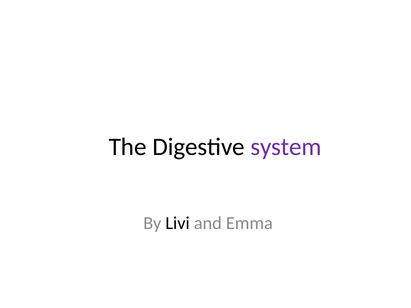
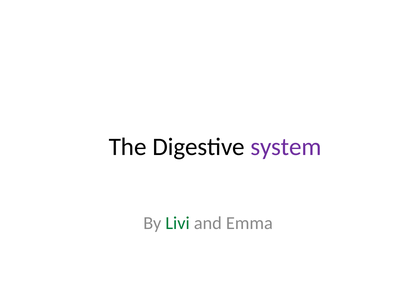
Livi colour: black -> green (178, 223)
